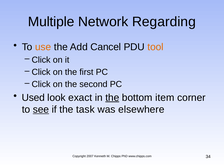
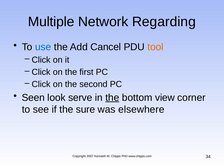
use colour: orange -> blue (43, 47)
Used: Used -> Seen (33, 98)
exact: exact -> serve (80, 98)
item: item -> view (165, 98)
see underline: present -> none (41, 109)
task: task -> sure (86, 109)
